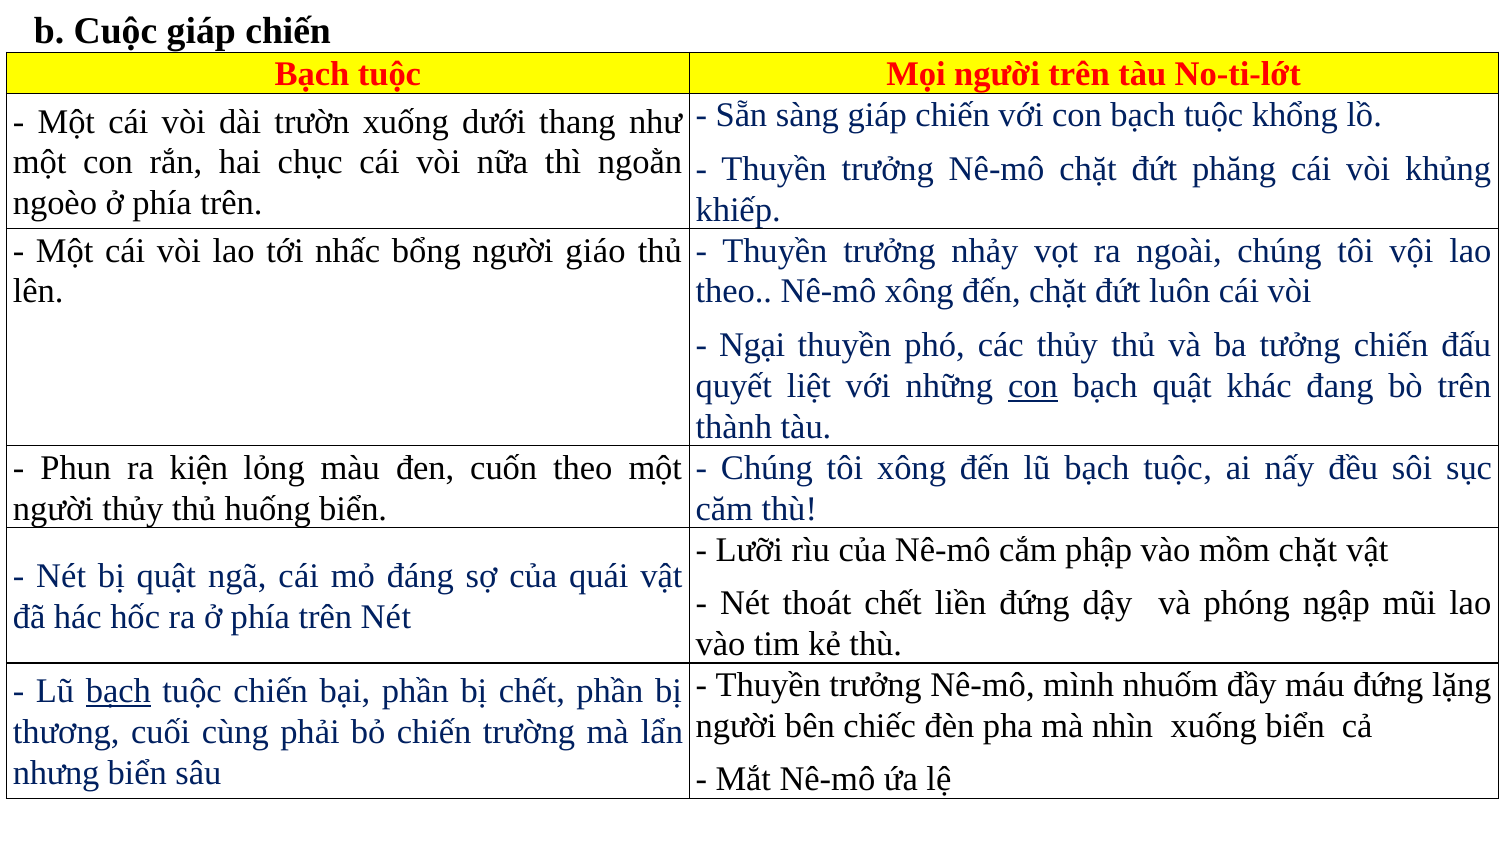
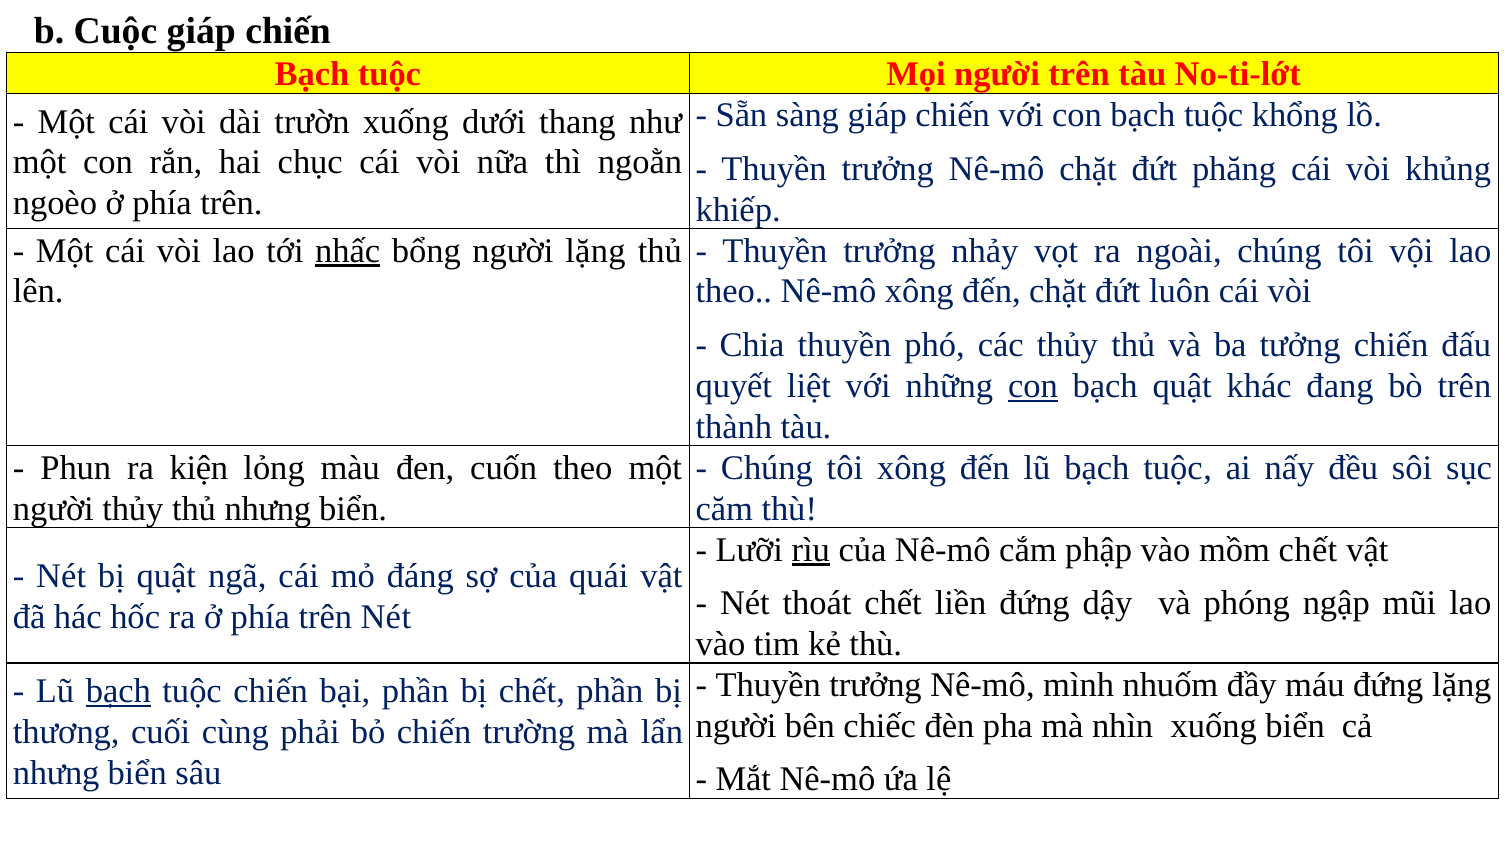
nhấc underline: none -> present (348, 251)
người giáo: giáo -> lặng (595, 251)
Ngại: Ngại -> Chia (752, 345)
thủ huống: huống -> nhưng (268, 509)
rìu underline: none -> present (811, 549)
mồm chặt: chặt -> chết (1308, 549)
